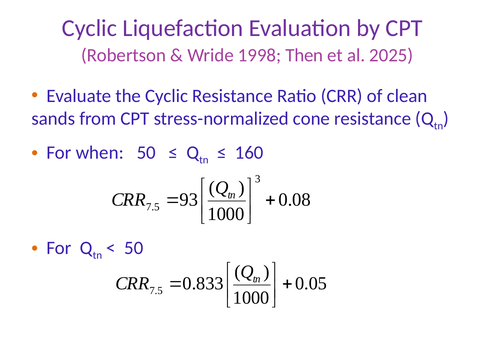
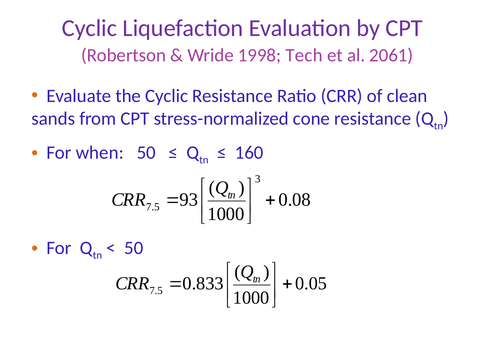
Then: Then -> Tech (304, 55)
2025: 2025 -> 2061 (391, 55)
